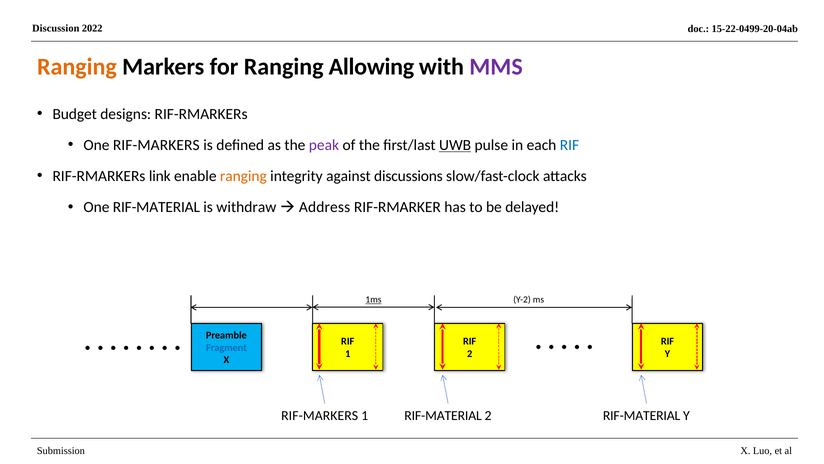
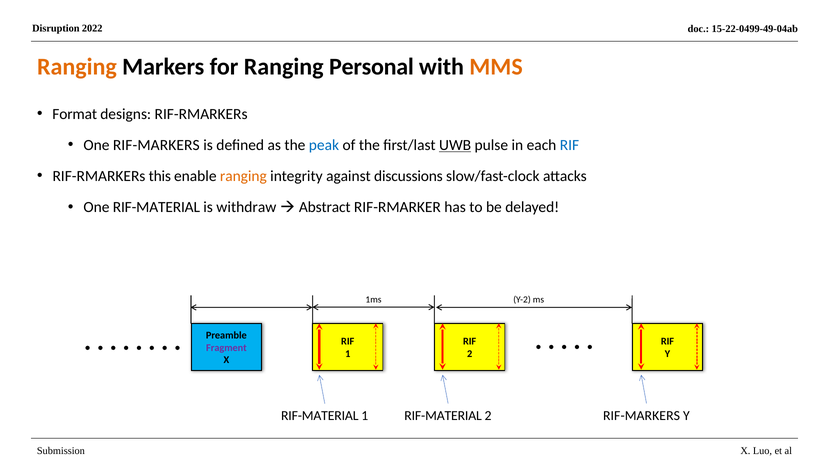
Discussion: Discussion -> Disruption (56, 28)
15-22-0499-20-04ab: 15-22-0499-20-04ab -> 15-22-0499-49-04ab (755, 29)
Allowing: Allowing -> Personal (371, 67)
MMS colour: purple -> orange (496, 67)
Budget: Budget -> Format (75, 114)
peak colour: purple -> blue (324, 145)
link: link -> this (160, 176)
Address: Address -> Abstract (325, 207)
1ms underline: present -> none (374, 299)
Fragment colour: blue -> purple (226, 347)
RIF-MARKERS: RIF-MARKERS -> RIF-MATERIAL (320, 415)
2 RIF-MATERIAL: RIF-MATERIAL -> RIF-MARKERS (642, 415)
